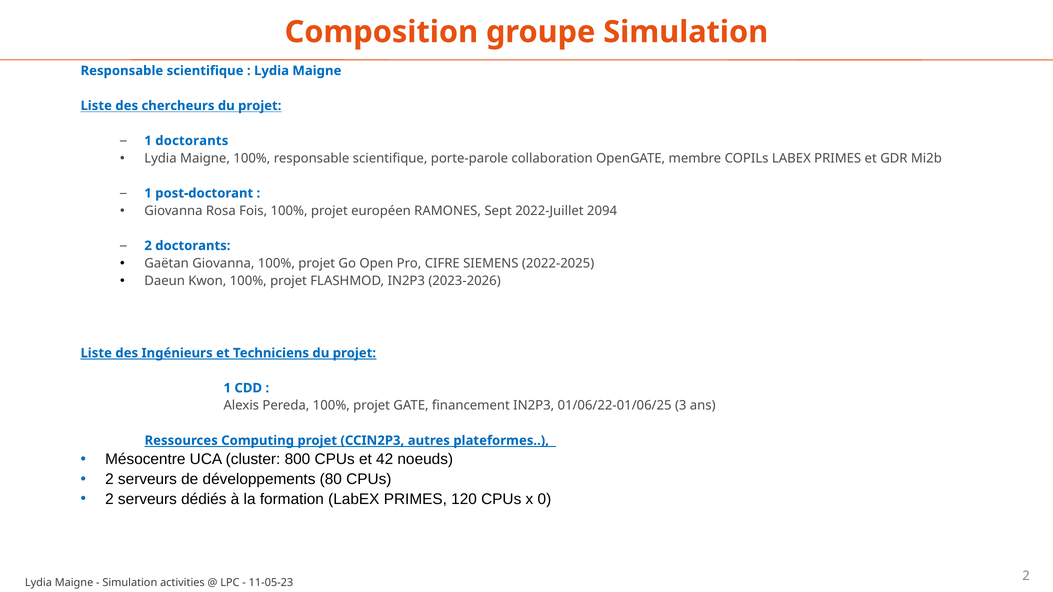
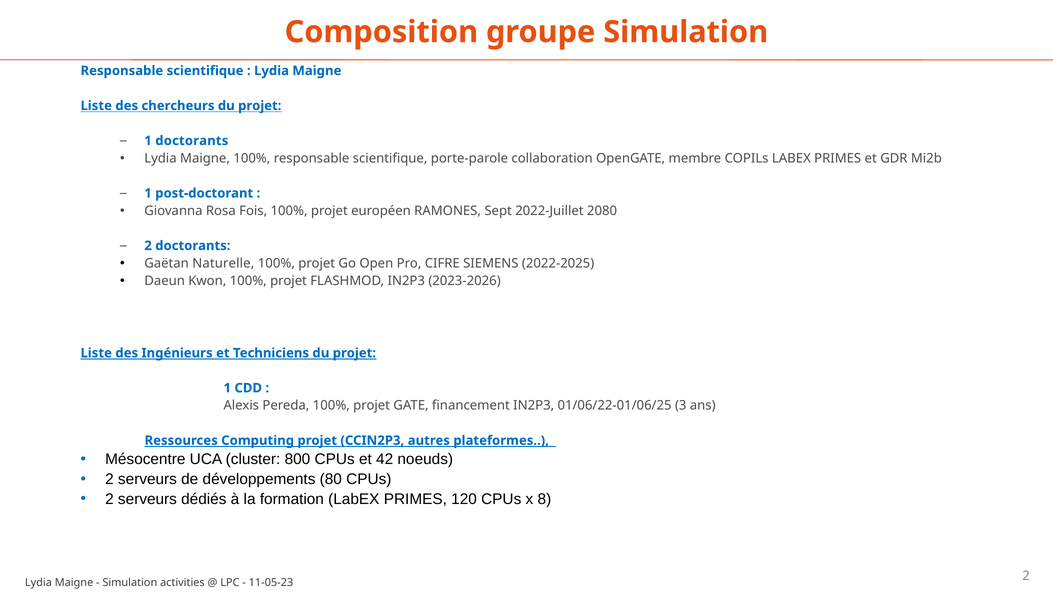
2094: 2094 -> 2080 (602, 211)
Gaëtan Giovanna: Giovanna -> Naturelle (223, 263)
0: 0 -> 8 (544, 499)
